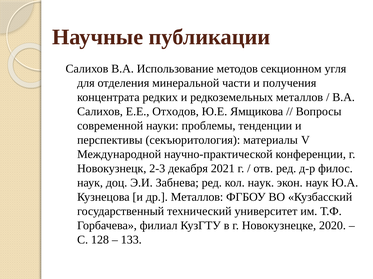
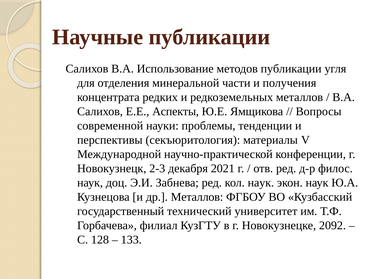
методов секционном: секционном -> публикации (291, 69)
Отходов: Отходов -> Аспекты (176, 112)
2020: 2020 -> 2092 (332, 226)
